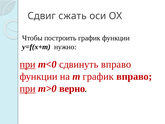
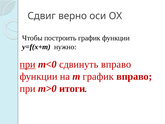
сжать: сжать -> верно (73, 16)
при underline: present -> none (28, 88)
верно: верно -> итоги (72, 88)
